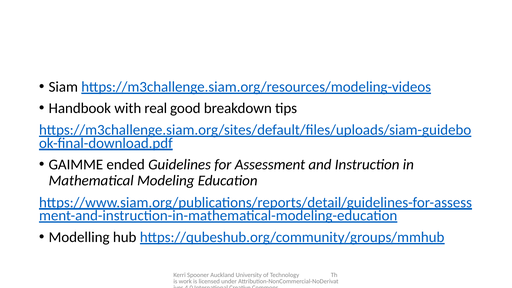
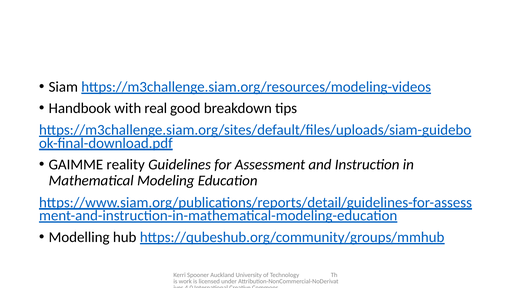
ended: ended -> reality (126, 165)
